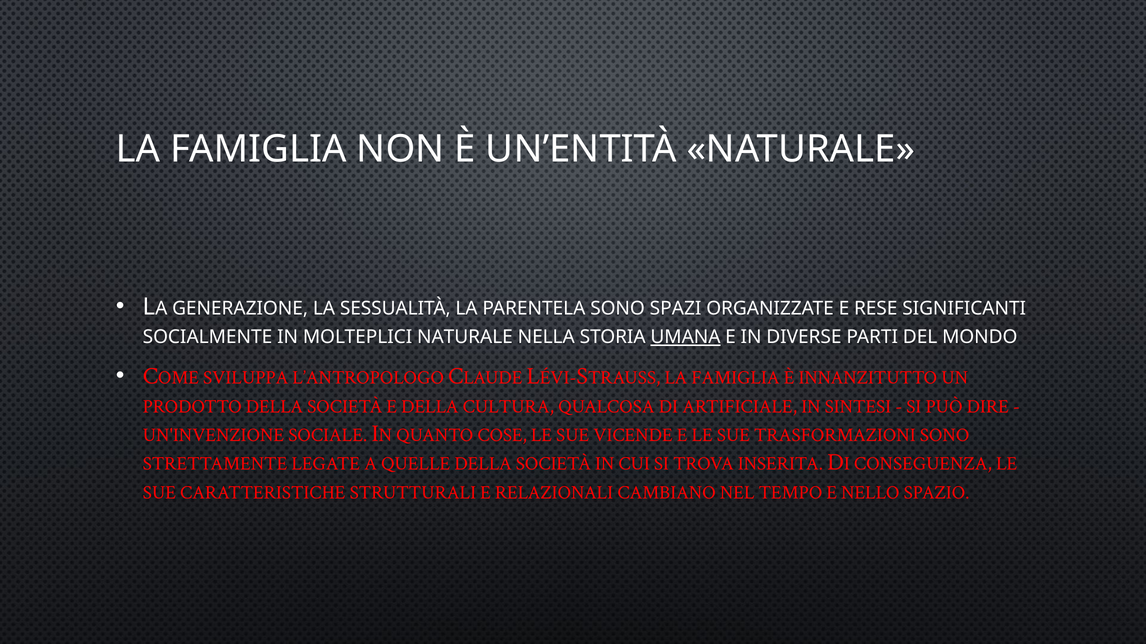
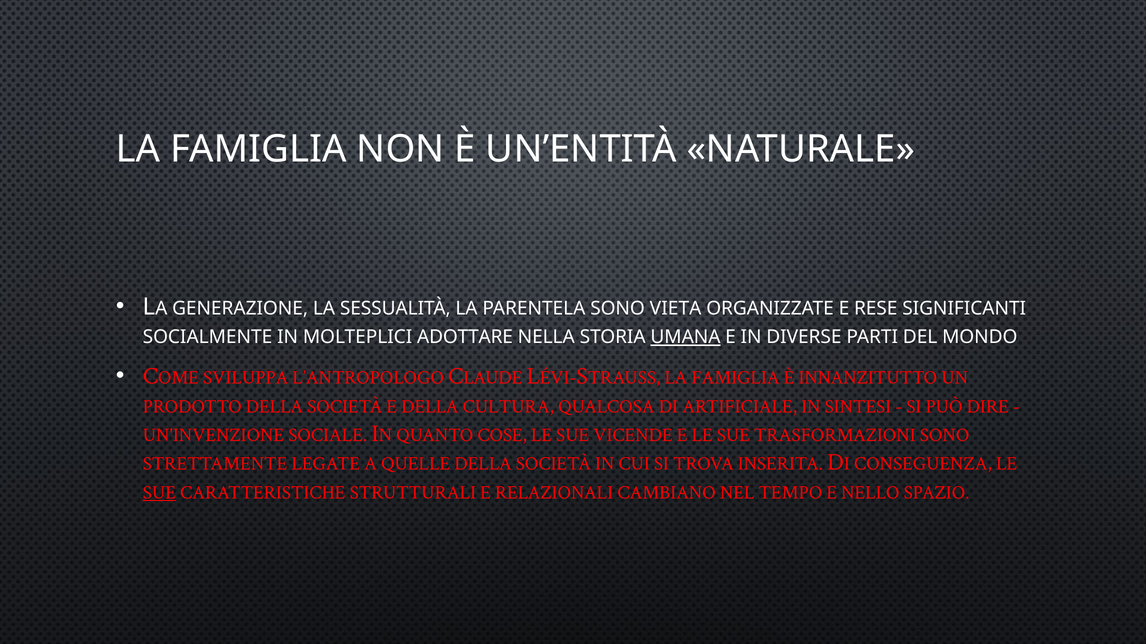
SPAZI: SPAZI -> VIETA (676, 309)
MOLTEPLICI NATURALE: NATURALE -> ADOTTARE (465, 337)
SUE underline: none -> present (159, 493)
